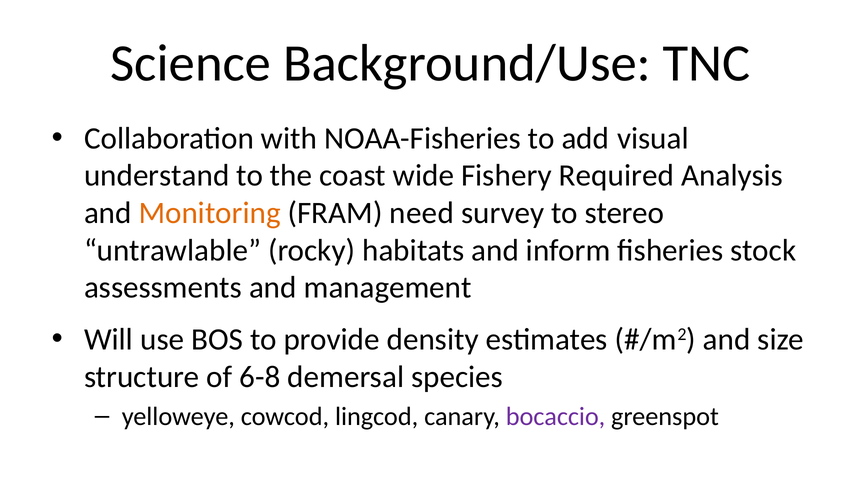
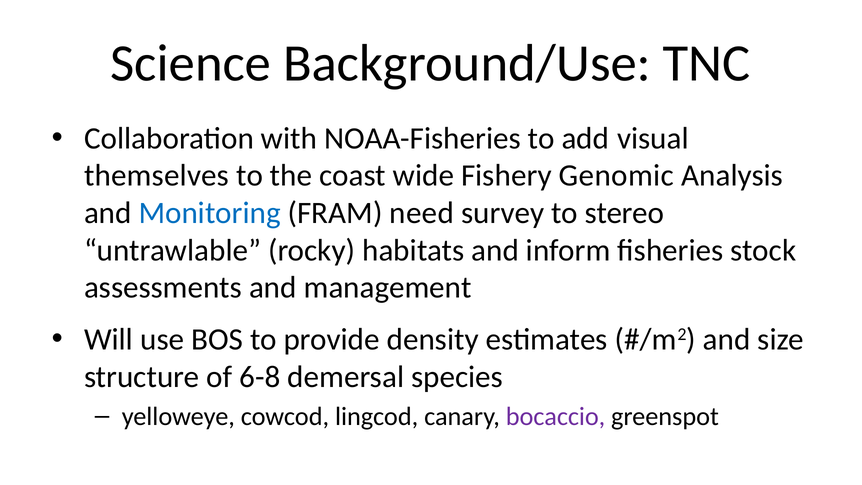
understand: understand -> themselves (157, 176)
Required: Required -> Genomic (616, 176)
Monitoring colour: orange -> blue (210, 213)
